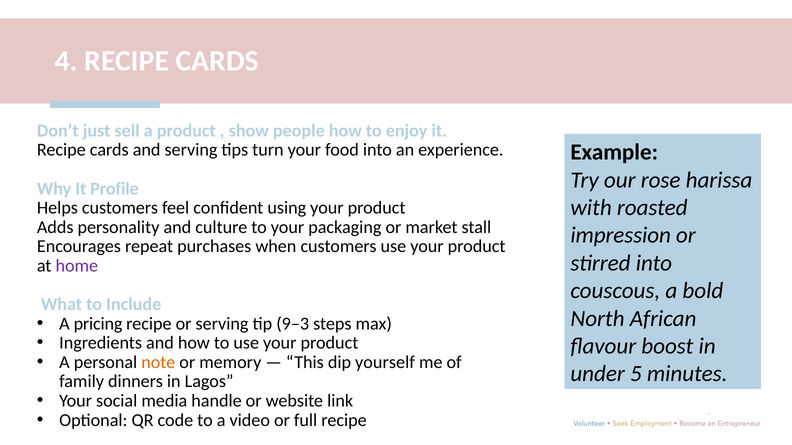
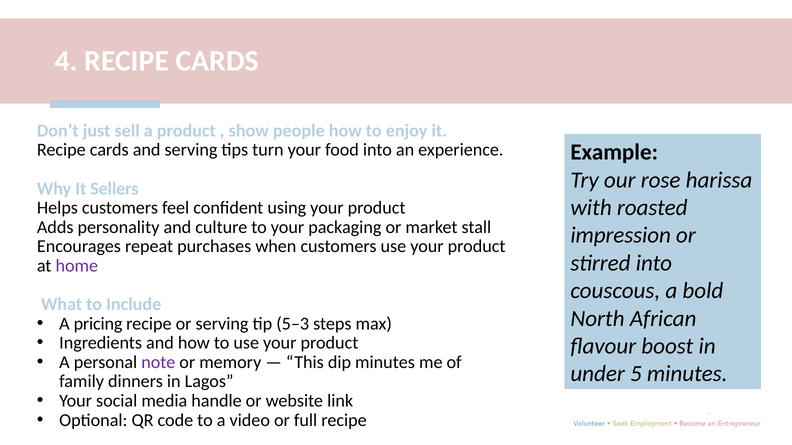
Profile: Profile -> Sellers (114, 189)
9–3: 9–3 -> 5–3 (293, 324)
note colour: orange -> purple (158, 363)
dip yourself: yourself -> minutes (385, 363)
